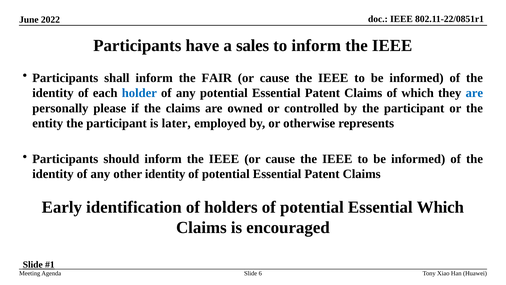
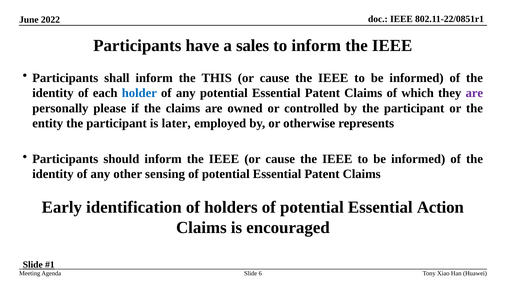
FAIR: FAIR -> THIS (217, 78)
are colour: blue -> purple (474, 93)
other identity: identity -> sensing (165, 174)
Essential Which: Which -> Action (440, 207)
